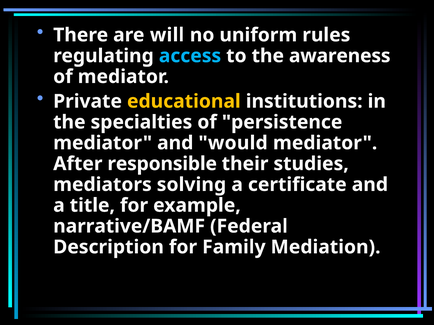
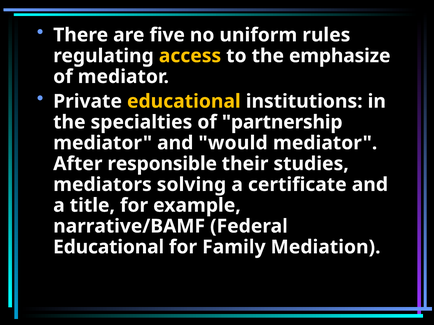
will: will -> five (167, 35)
access colour: light blue -> yellow (190, 56)
awareness: awareness -> emphasize (340, 56)
persistence: persistence -> partnership (282, 122)
Description: Description -> Educational (109, 247)
